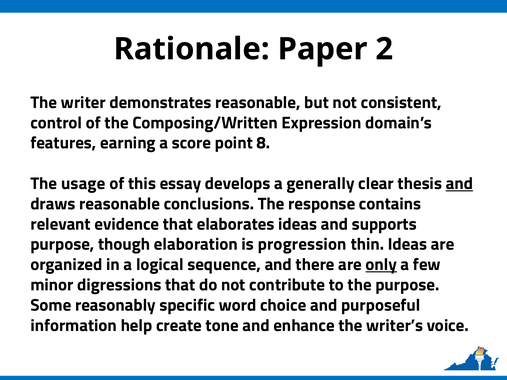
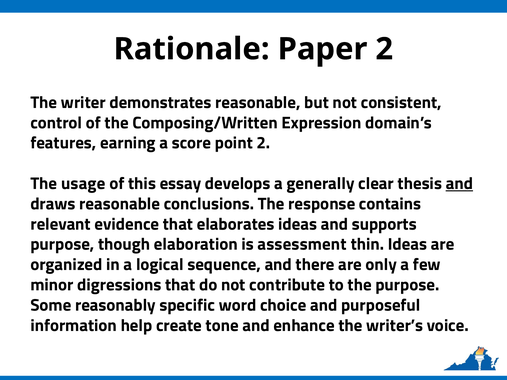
point 8: 8 -> 2 (263, 143)
progression: progression -> assessment (302, 245)
only underline: present -> none (381, 265)
